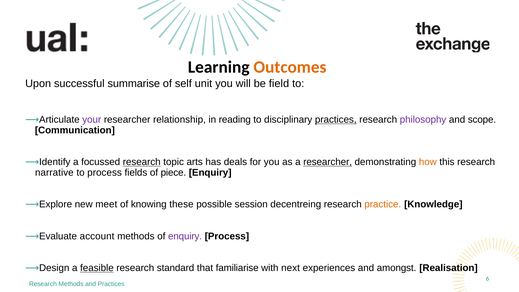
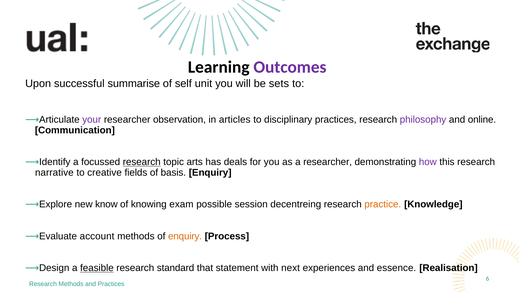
Outcomes colour: orange -> purple (290, 67)
field: field -> sets (279, 84)
relationship: relationship -> observation (179, 120)
reading: reading -> articles (235, 120)
practices underline: present -> none (336, 120)
scope: scope -> online (482, 120)
researcher underline: present -> none (328, 162)
how colour: orange -> purple (428, 162)
to process: process -> creative (105, 172)
piece: piece -> basis (173, 172)
meet: meet -> know (106, 204)
these: these -> exam (181, 204)
enquiry colour: purple -> orange (185, 236)
familiarise: familiarise -> statement (237, 268)
amongst: amongst -> essence (396, 268)
